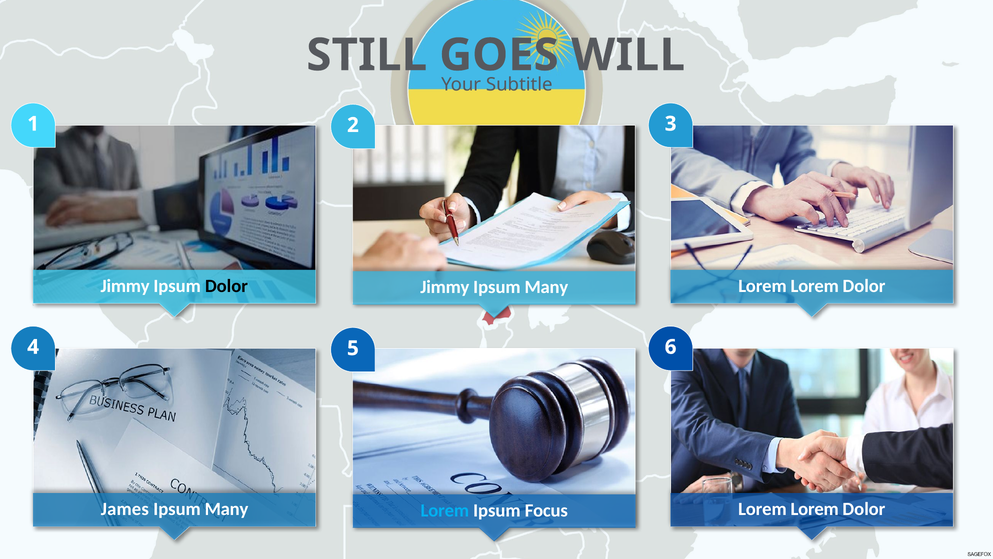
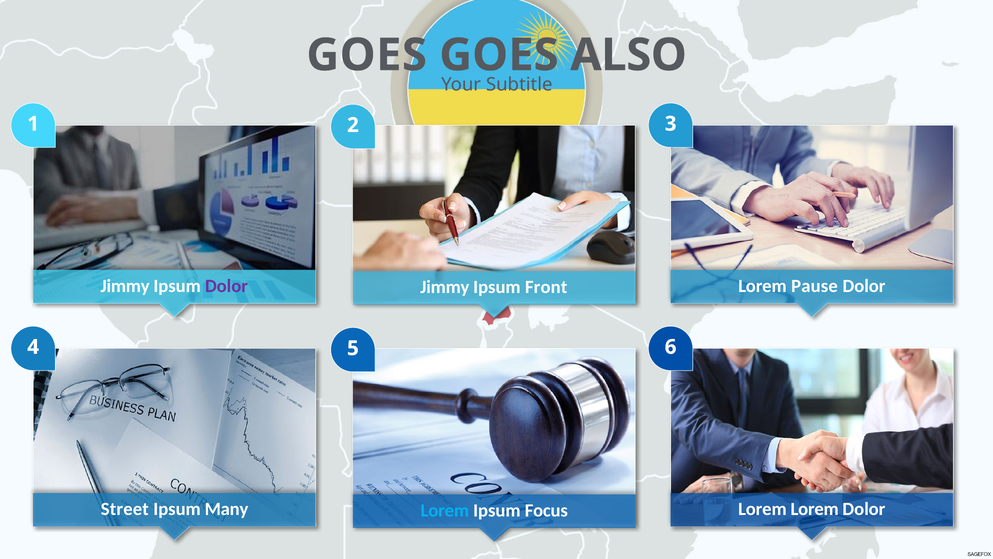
STILL: STILL -> GOES (367, 55)
WILL: WILL -> ALSO (629, 55)
Dolor colour: black -> purple (226, 286)
Lorem: Lorem -> Pause (815, 286)
Many: Many -> Front (546, 287)
James: James -> Street (125, 509)
